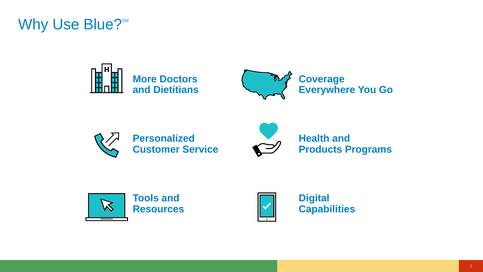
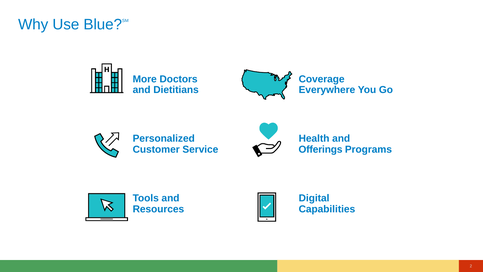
Products: Products -> Offerings (320, 149)
